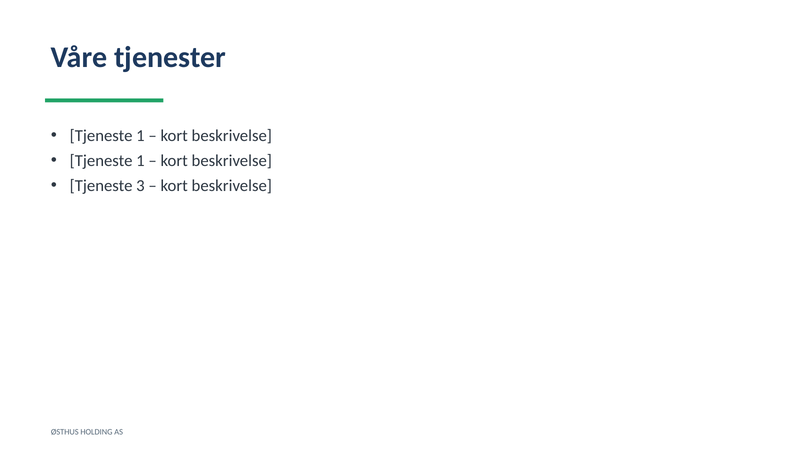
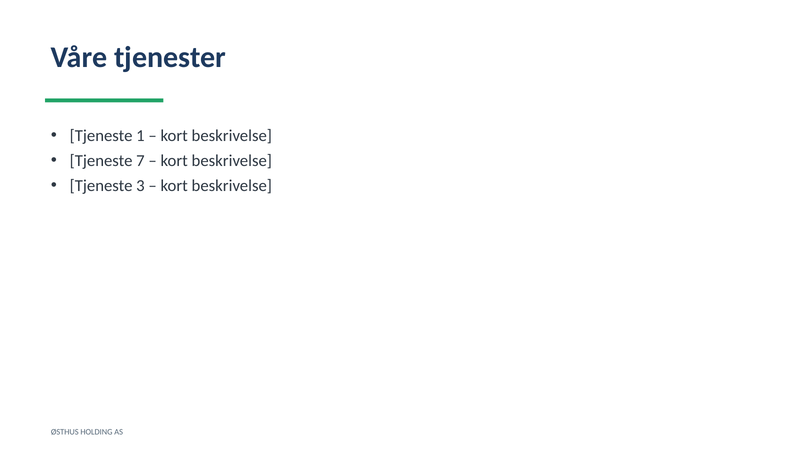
1: 1 -> 7 (140, 161)
